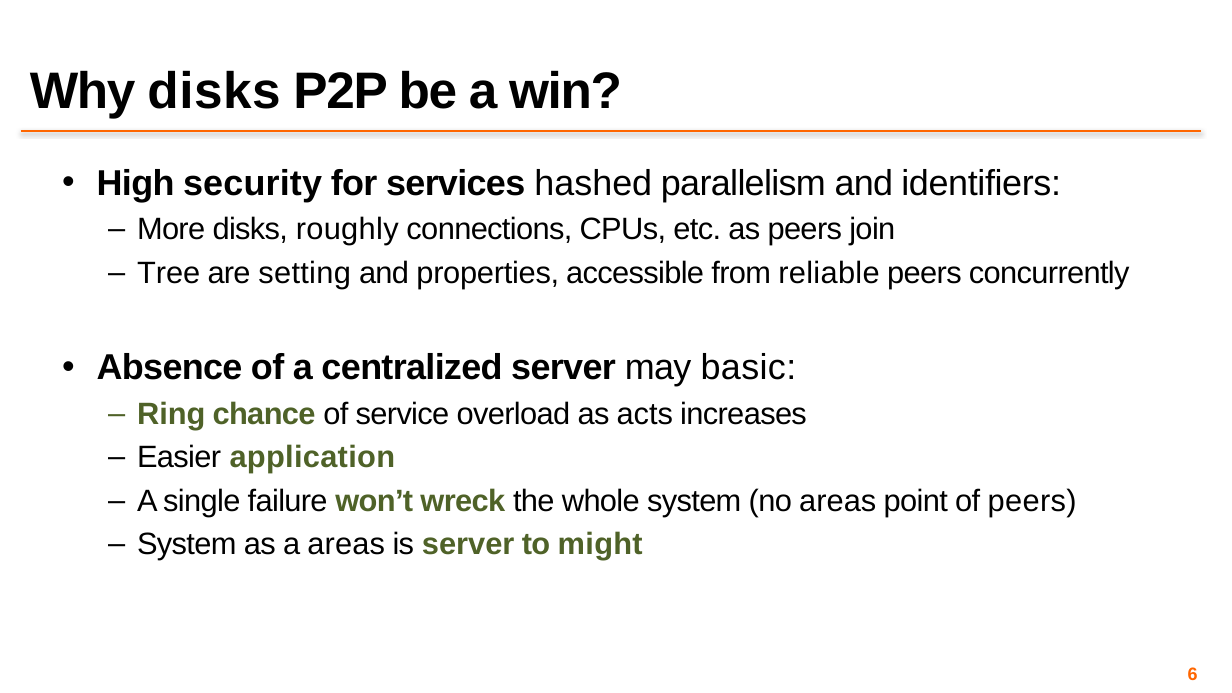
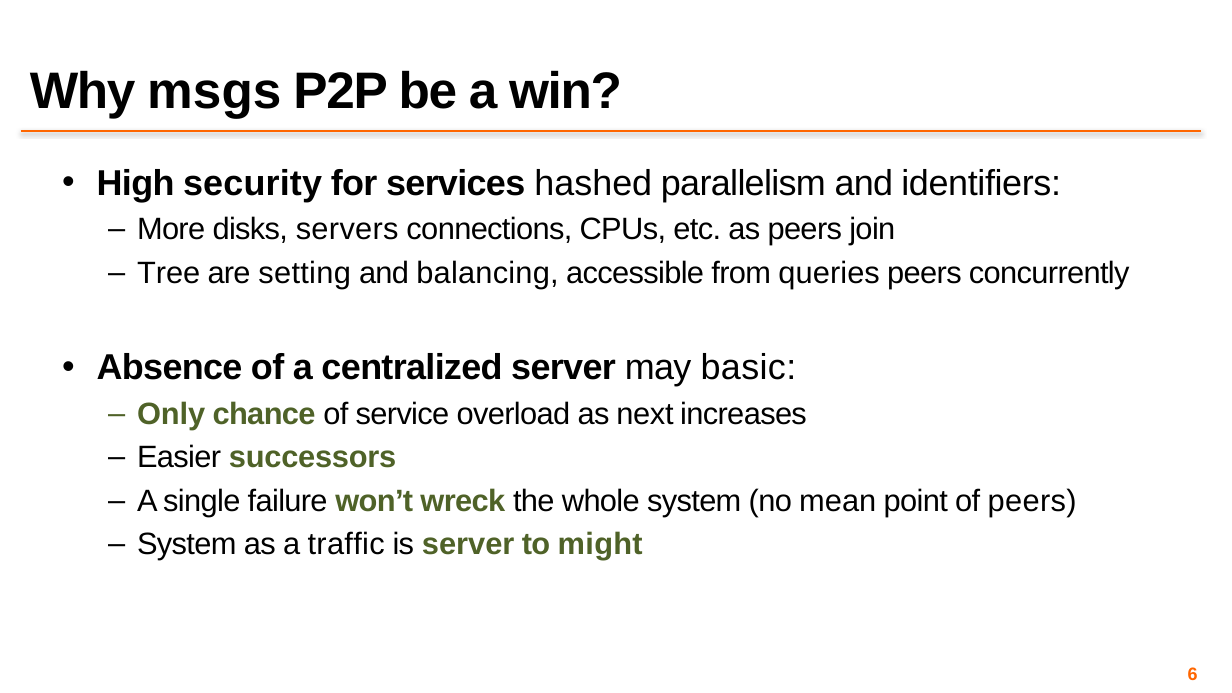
Why disks: disks -> msgs (214, 92)
roughly: roughly -> servers (347, 230)
properties: properties -> balancing (488, 273)
reliable: reliable -> queries (829, 273)
Ring: Ring -> Only (171, 414)
acts: acts -> next (645, 414)
application: application -> successors (313, 458)
no areas: areas -> mean (838, 501)
a areas: areas -> traffic (346, 545)
